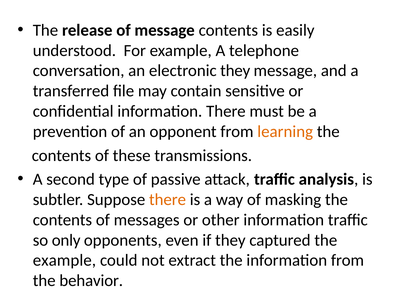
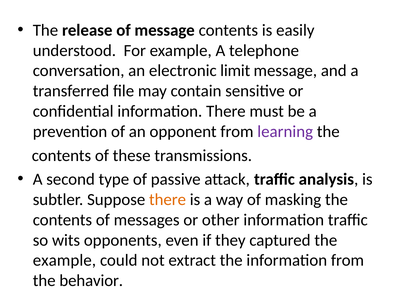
electronic they: they -> limit (235, 71)
learning colour: orange -> purple (285, 131)
only: only -> wits (66, 240)
